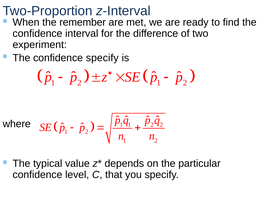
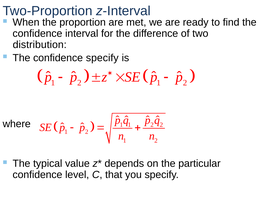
remember: remember -> proportion (83, 22)
experiment: experiment -> distribution (40, 45)
